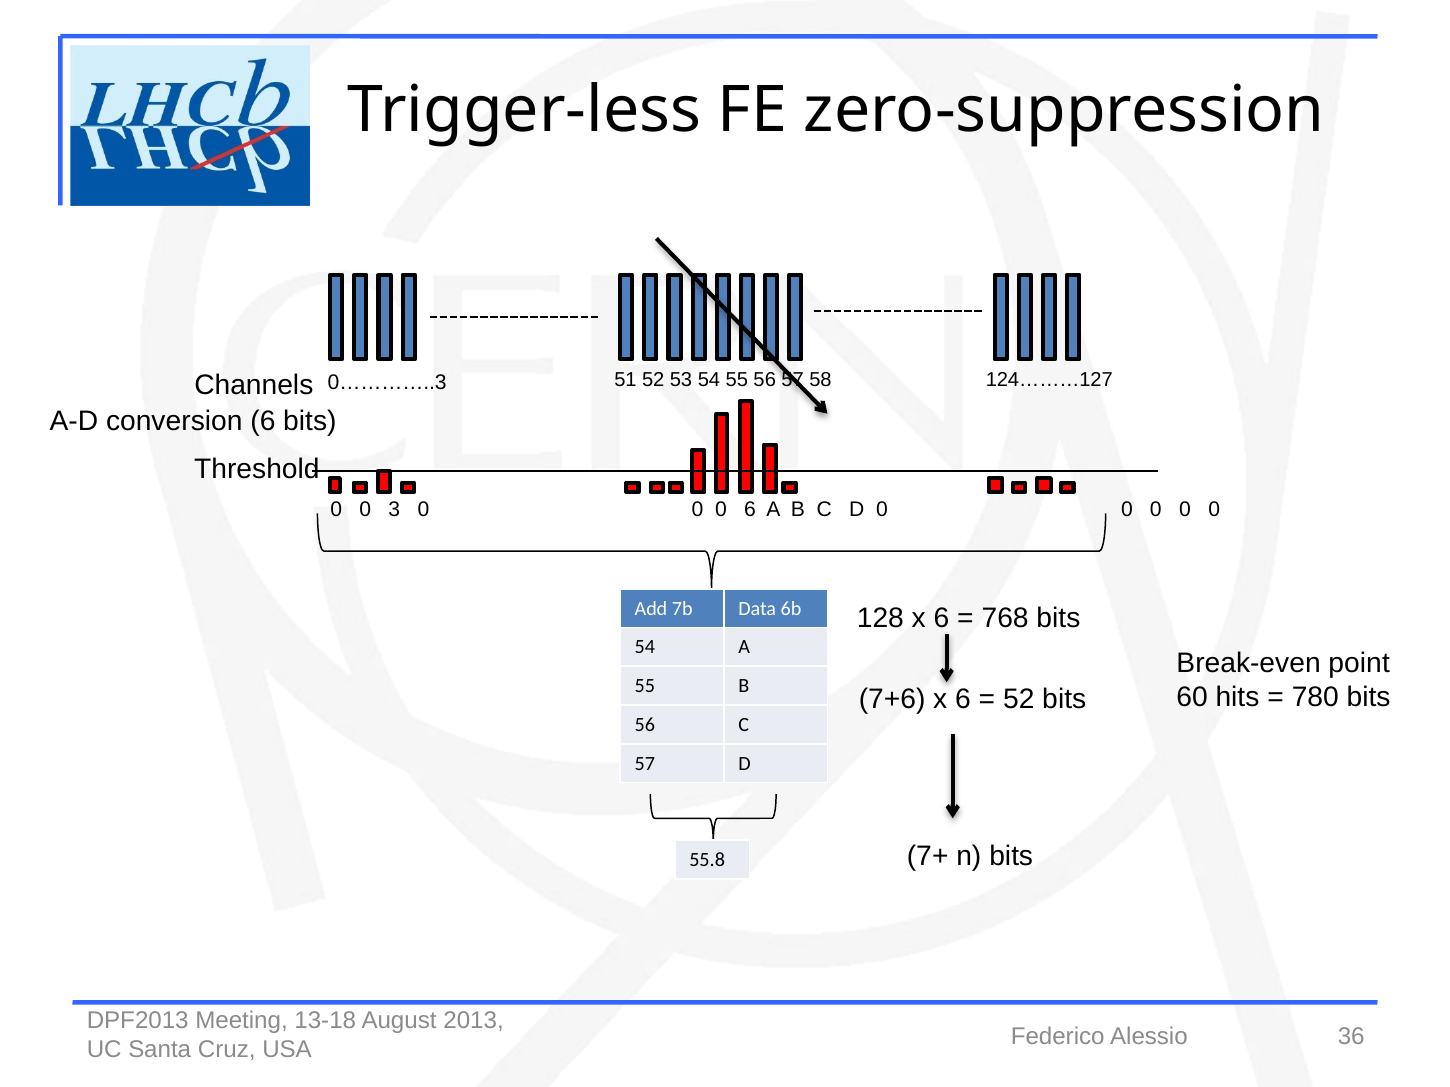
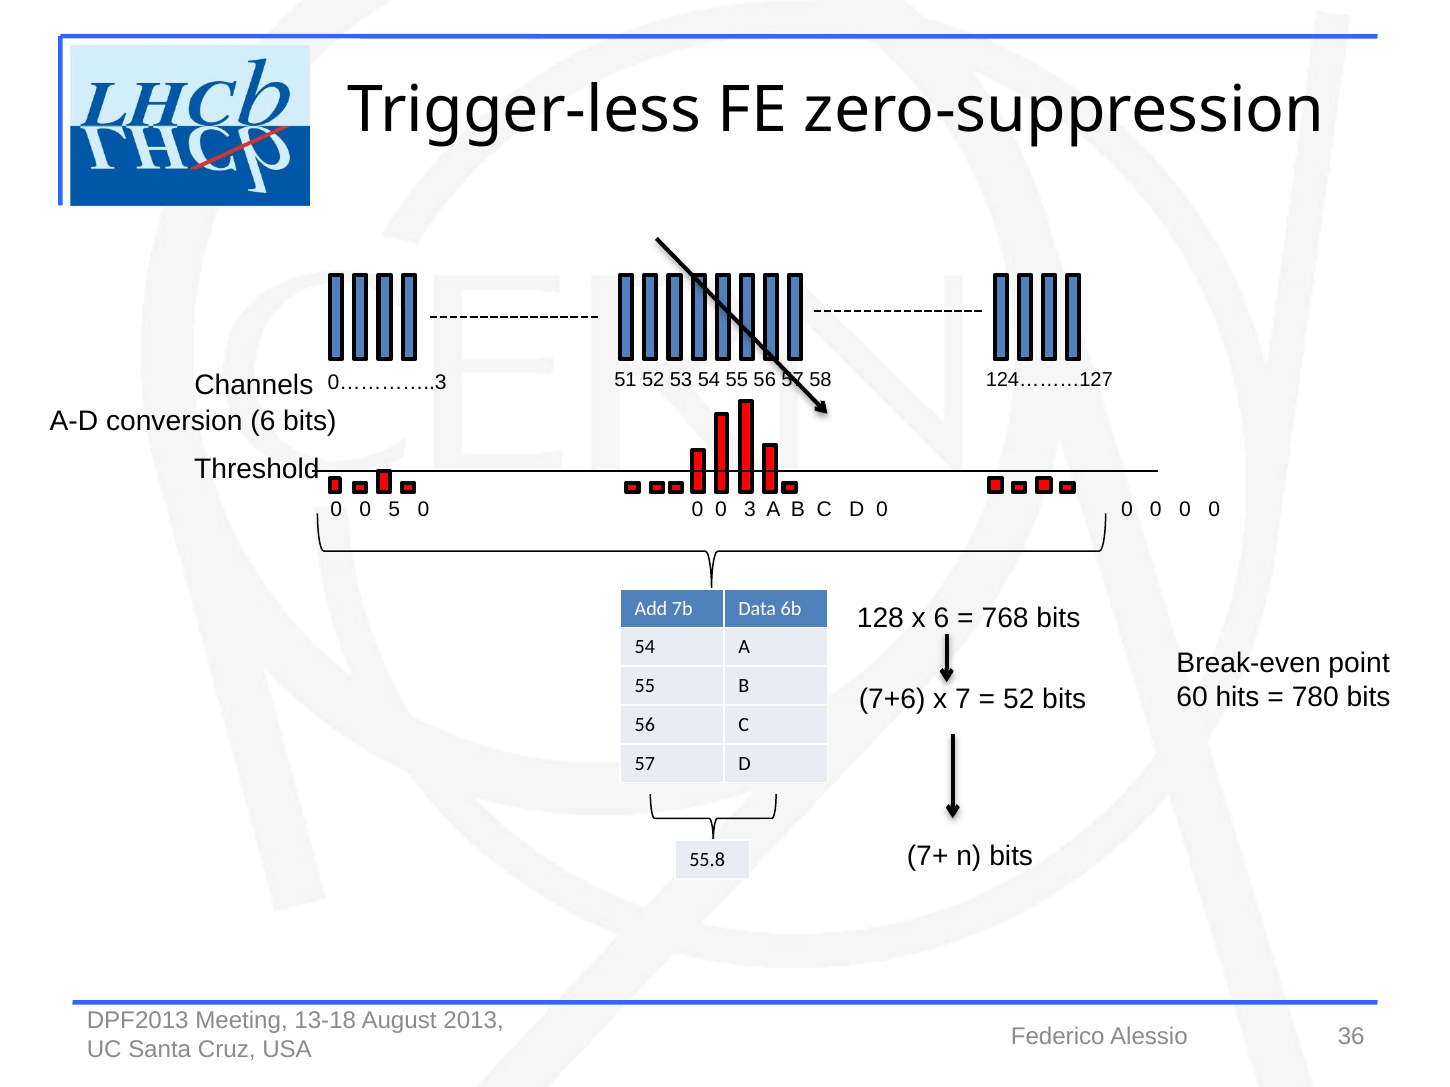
3: 3 -> 5 (394, 510)
0 6: 6 -> 3 (750, 510)
6: 6 -> 7 (963, 700)
